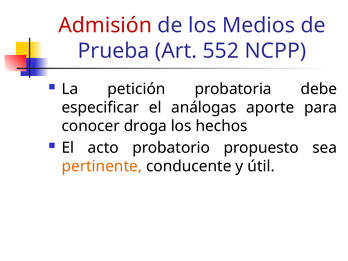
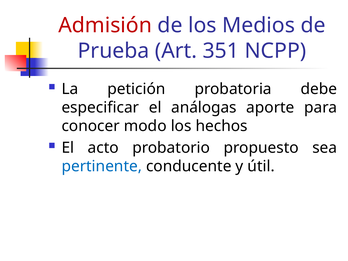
552: 552 -> 351 (221, 51)
droga: droga -> modo (145, 126)
pertinente colour: orange -> blue (102, 166)
